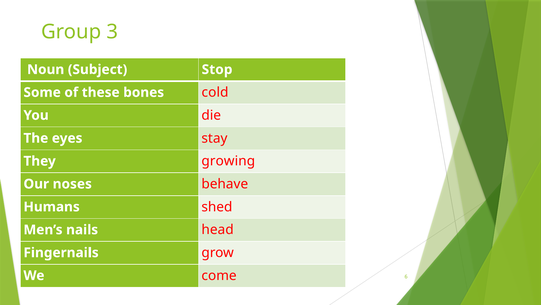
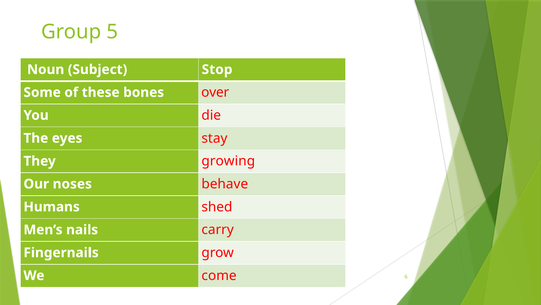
3: 3 -> 5 (112, 32)
cold: cold -> over (215, 92)
head: head -> carry (218, 229)
